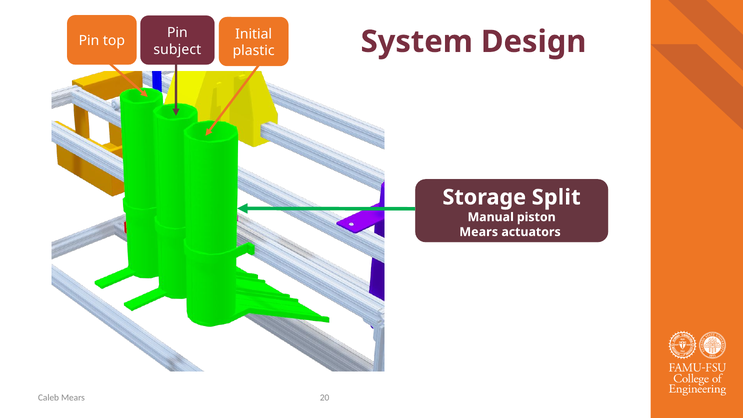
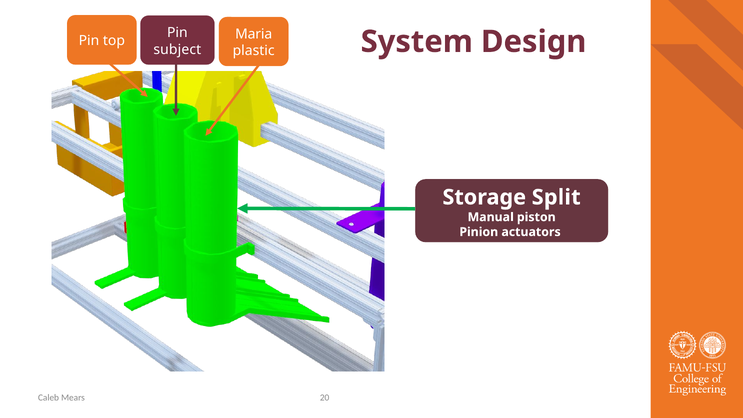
Initial: Initial -> Maria (254, 34)
Mears: Mears -> Pinion (479, 232)
